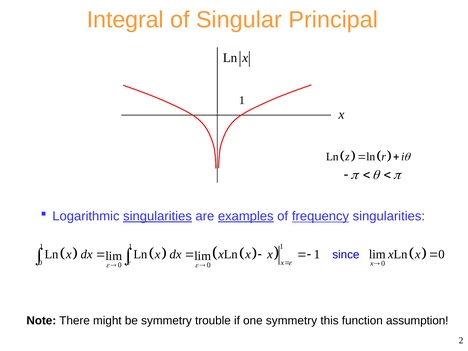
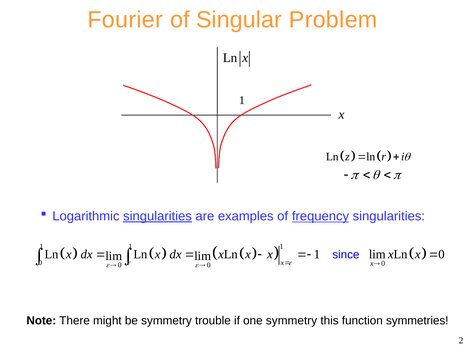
Integral: Integral -> Fourier (125, 20)
Principal: Principal -> Problem (333, 20)
examples underline: present -> none (246, 216)
assumption: assumption -> symmetries (417, 321)
